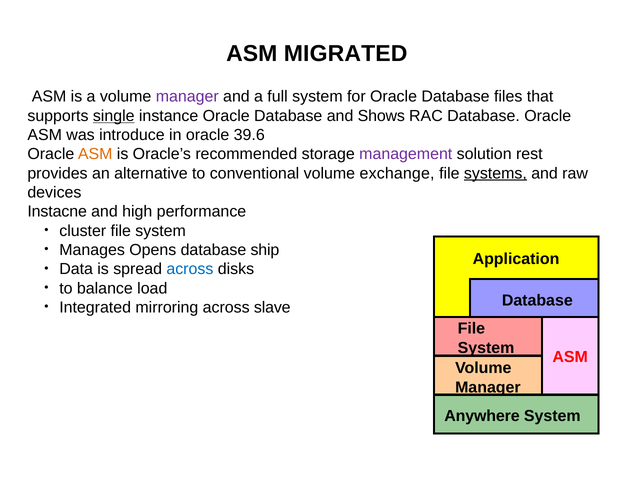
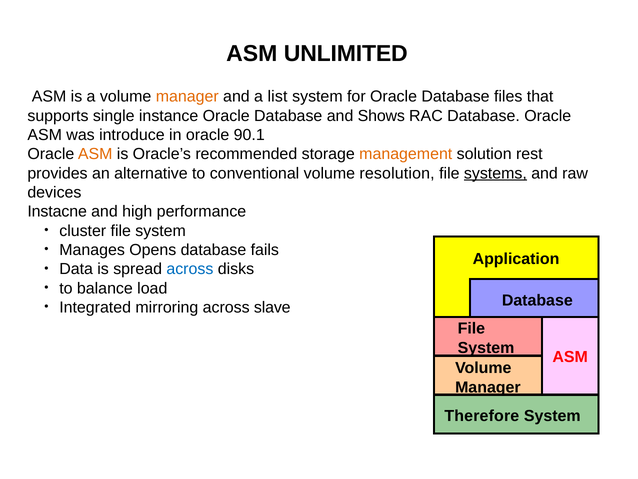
MIGRATED: MIGRATED -> UNLIMITED (346, 54)
manager colour: purple -> orange (187, 97)
full: full -> list (278, 97)
single underline: present -> none (114, 116)
39.6: 39.6 -> 90.1 (249, 135)
management colour: purple -> orange (406, 154)
exchange: exchange -> resolution (397, 173)
ship: ship -> fails (265, 250)
Anywhere: Anywhere -> Therefore (482, 415)
